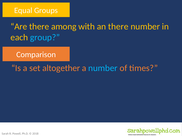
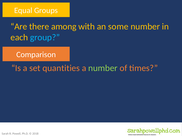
an there: there -> some (118, 27)
altogether: altogether -> quantities (61, 68)
number colour: light blue -> light green (103, 68)
